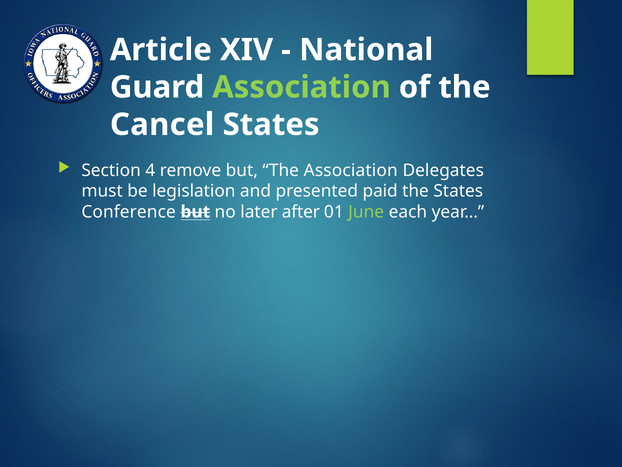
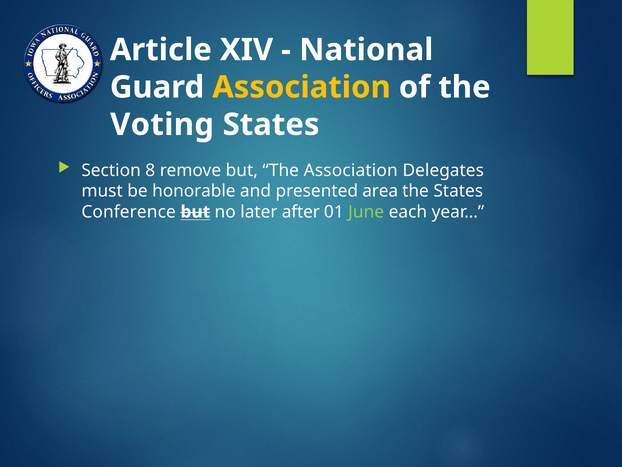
Association colour: light green -> yellow (301, 87)
Cancel: Cancel -> Voting (162, 124)
4: 4 -> 8 (150, 170)
legislation: legislation -> honorable (194, 191)
paid: paid -> area (380, 191)
